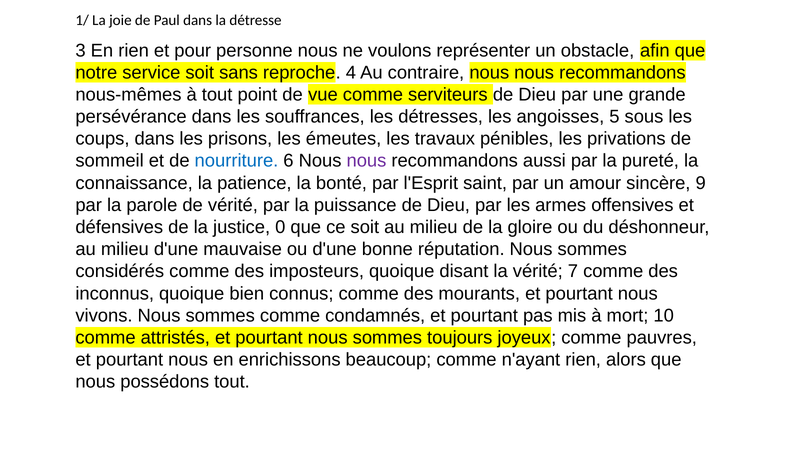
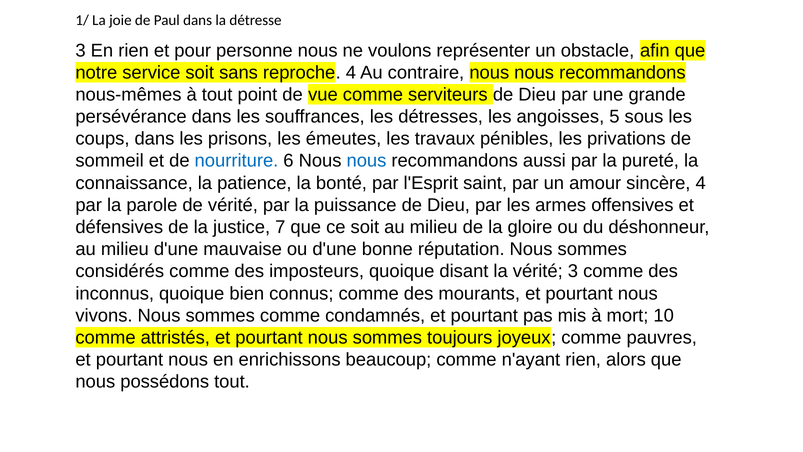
nous colour: purple -> blue (366, 161)
sincère 9: 9 -> 4 (701, 183)
0: 0 -> 7 (280, 227)
vérité 7: 7 -> 3 (573, 271)
